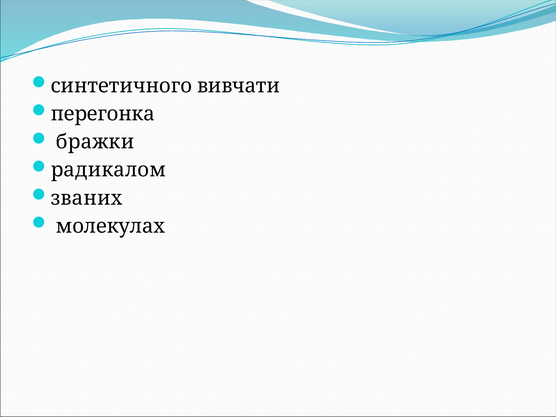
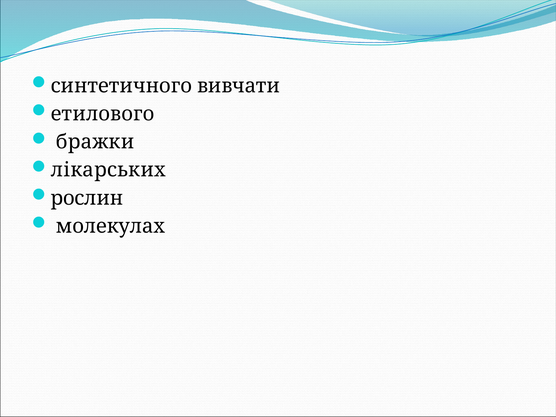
перегонка: перегонка -> етилового (103, 114)
радикалом: радикалом -> лікарських (108, 170)
званих: званих -> рослин (87, 198)
